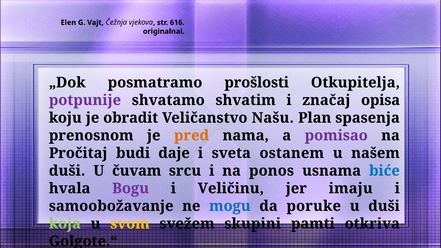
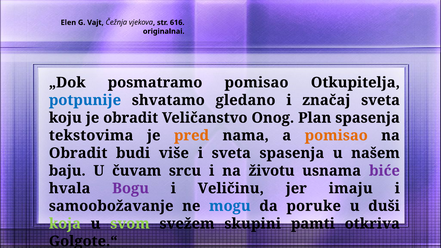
posmatramo prošlosti: prošlosti -> pomisao (256, 83)
potpunije colour: purple -> blue (85, 100)
shvatim: shvatim -> gledano (245, 100)
značaj opisa: opisa -> sveta (381, 100)
Našu: Našu -> Onog (273, 118)
prenosnom: prenosnom -> tekstovima (91, 135)
pomisao colour: purple -> orange (336, 135)
Pročitaj: Pročitaj -> Obradit (78, 153)
daje: daje -> više (174, 153)
sveta ostanem: ostanem -> spasenja (292, 153)
duši: duši -> baju (67, 171)
ponos: ponos -> životu (272, 171)
biće colour: blue -> purple (384, 171)
svom colour: yellow -> light green (130, 224)
